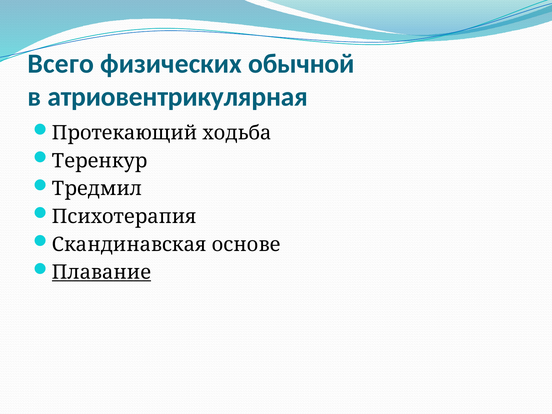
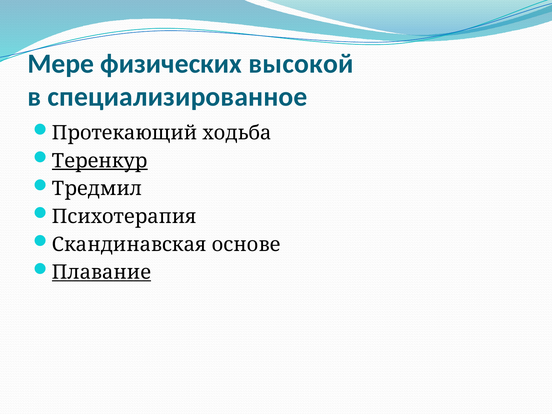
Всего: Всего -> Мере (61, 64)
обычной: обычной -> высокой (301, 64)
атриовентрикулярная: атриовентрикулярная -> специализированное (177, 97)
Теренкур underline: none -> present (100, 161)
